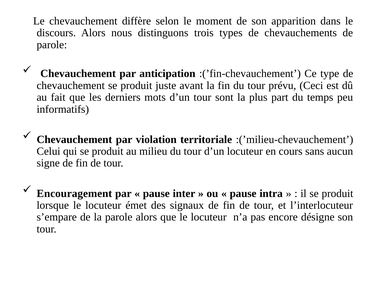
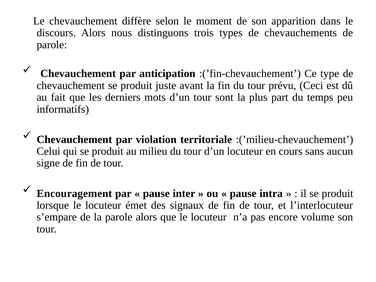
désigne: désigne -> volume (318, 217)
